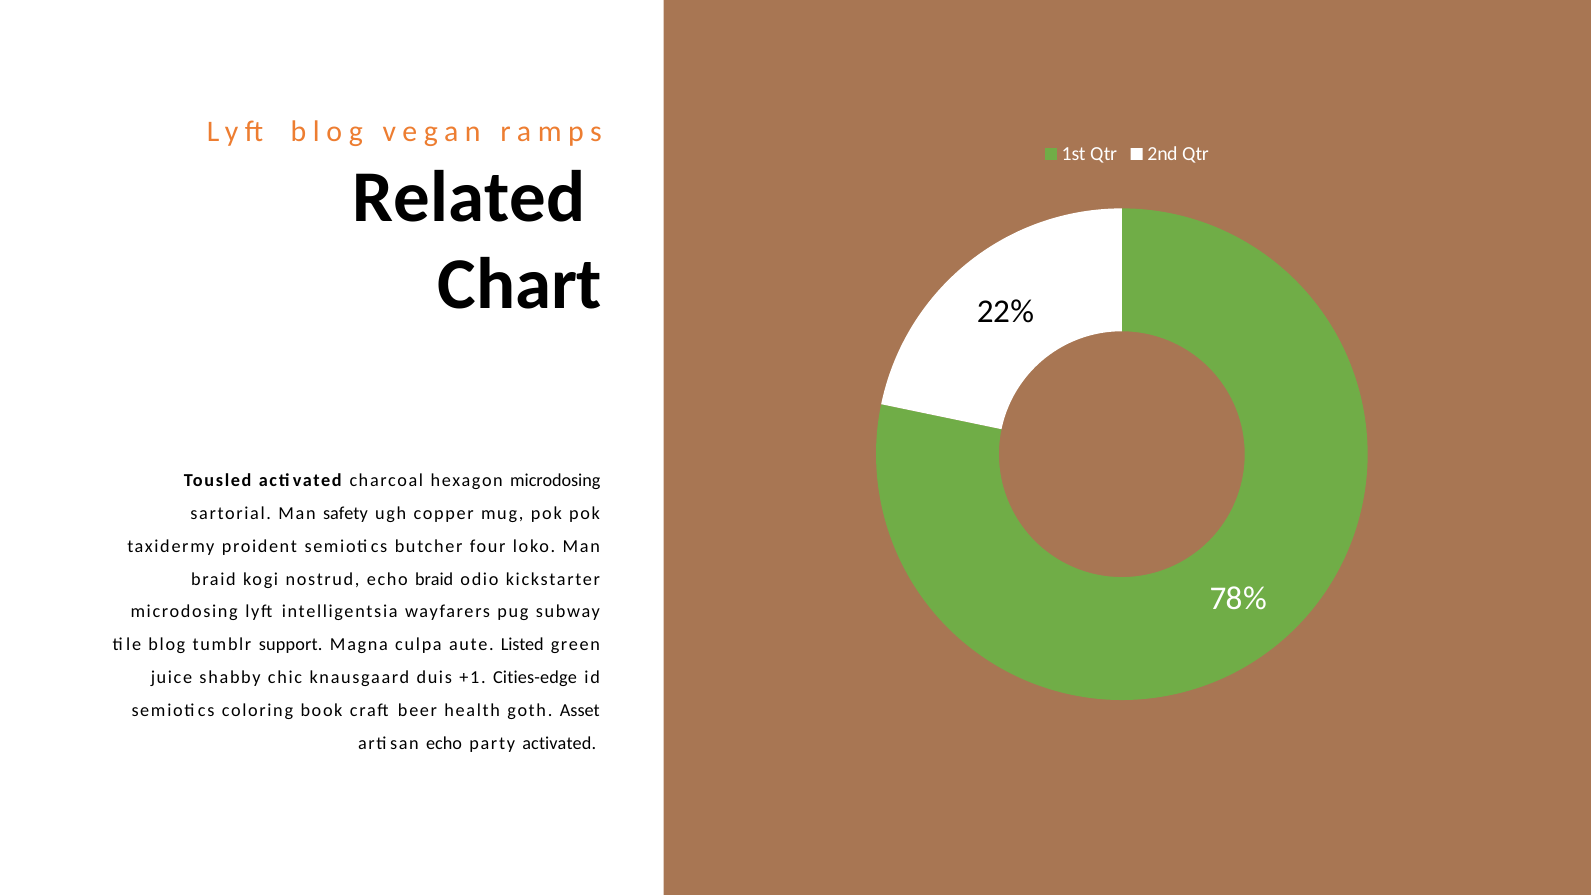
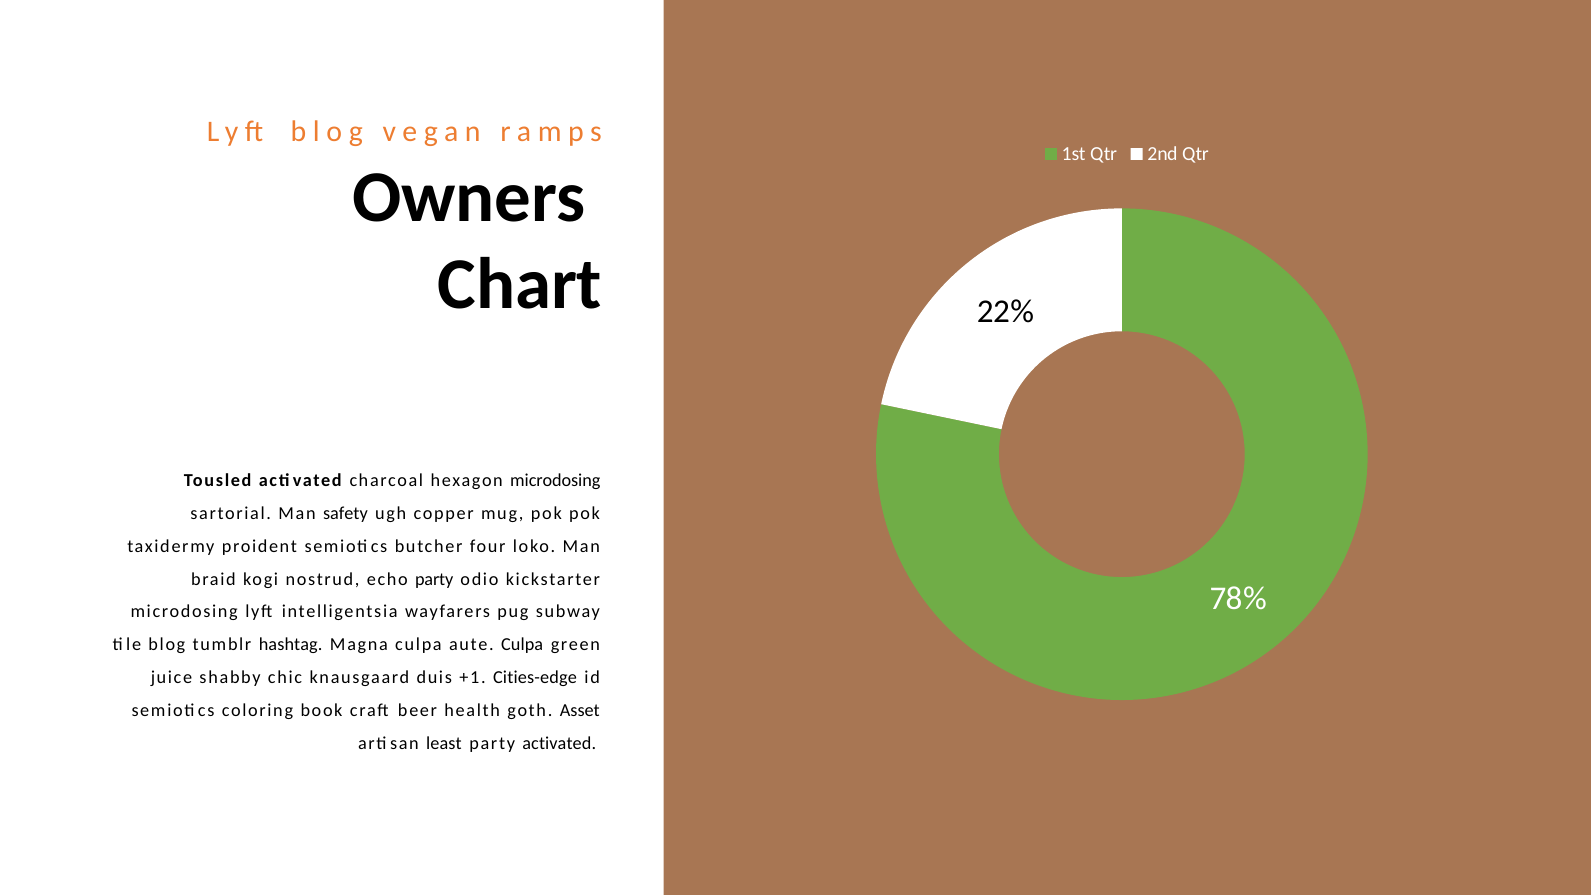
Related: Related -> Owners (469, 197)
echo braid: braid -> party (434, 579)
support: support -> hashtag (291, 645)
aute Listed: Listed -> Culpa (522, 645)
artisan echo: echo -> least (444, 743)
